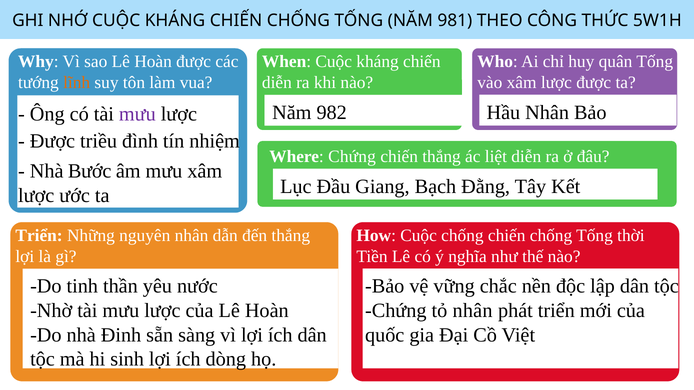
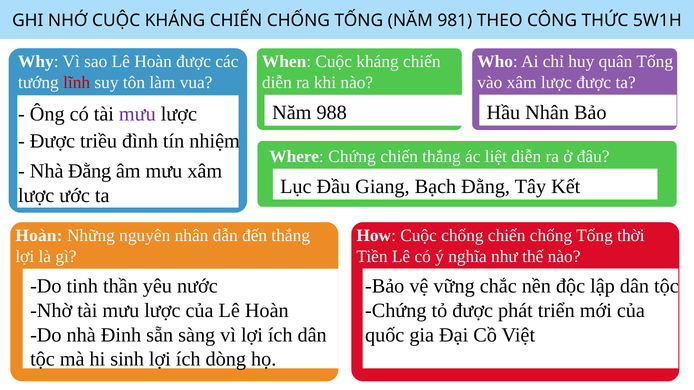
lĩnh colour: orange -> red (77, 83)
982: 982 -> 988 (332, 113)
Nhà Bước: Bước -> Đằng (90, 171)
Triển: Triển -> Hoàn (39, 236)
tỏ nhân: nhân -> được (473, 311)
